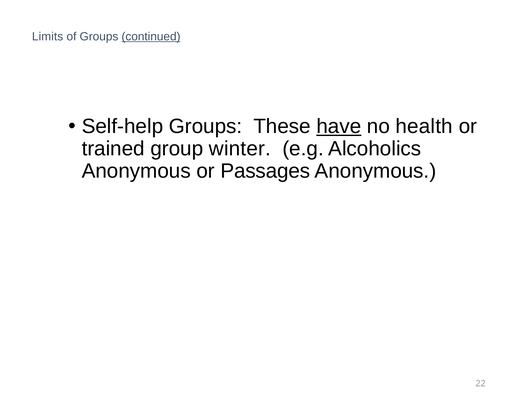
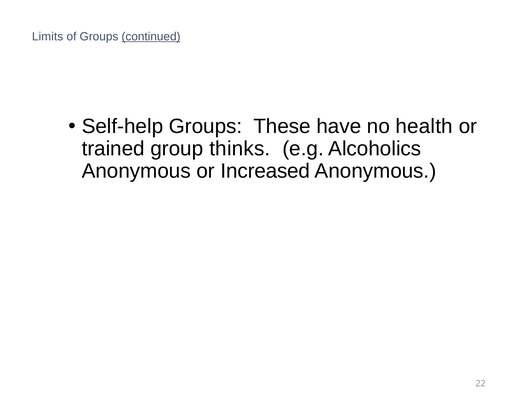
have underline: present -> none (339, 126)
winter: winter -> thinks (240, 149)
Passages: Passages -> Increased (265, 171)
